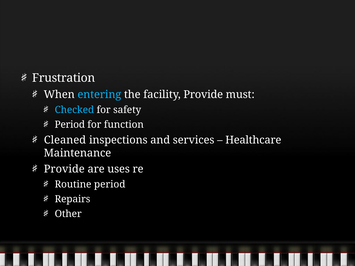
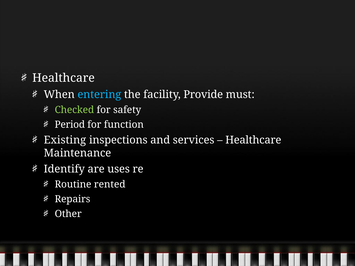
Frustration: Frustration -> Healthcare (63, 78)
Checked colour: light blue -> light green (74, 110)
Cleaned: Cleaned -> Existing (65, 140)
Provide: Provide -> Identify (64, 169)
Routine period: period -> rented (110, 184)
